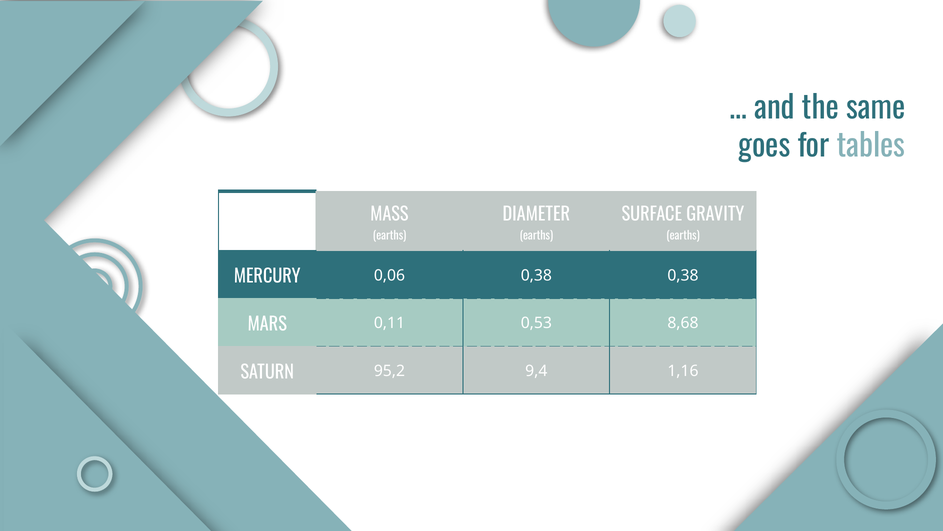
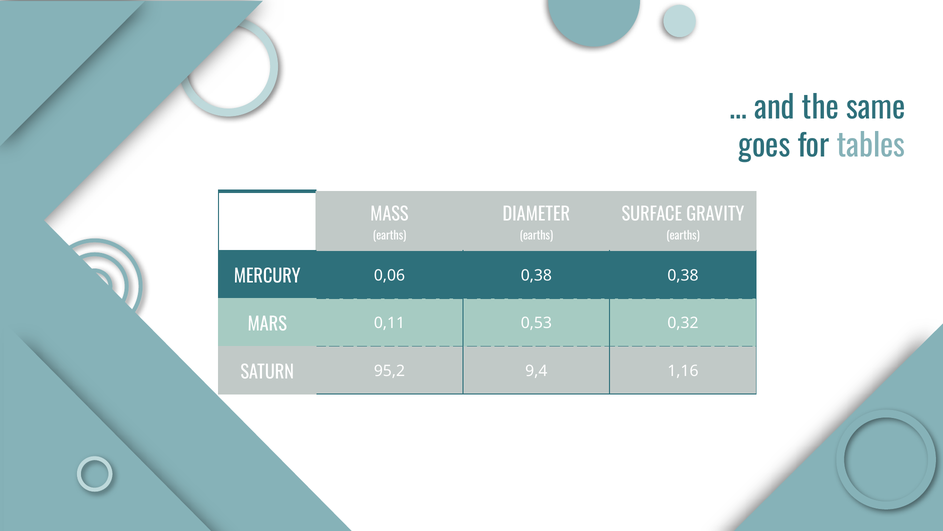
8,68: 8,68 -> 0,32 (683, 323)
